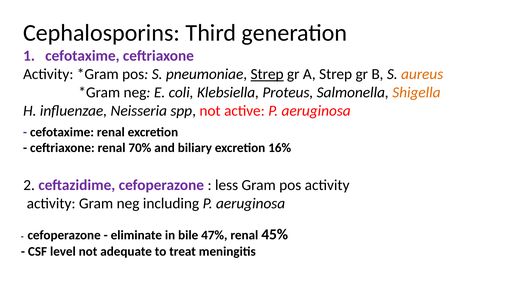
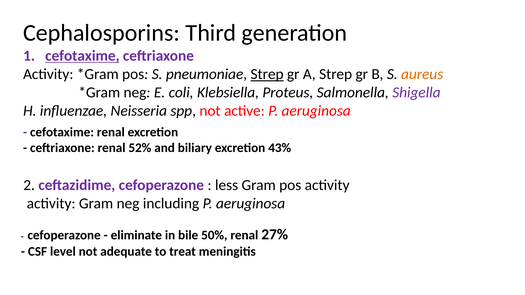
cefotaxime underline: none -> present (82, 56)
Shigella colour: orange -> purple (416, 93)
70%: 70% -> 52% (140, 148)
16%: 16% -> 43% (280, 148)
47%: 47% -> 50% (214, 236)
45%: 45% -> 27% (275, 235)
